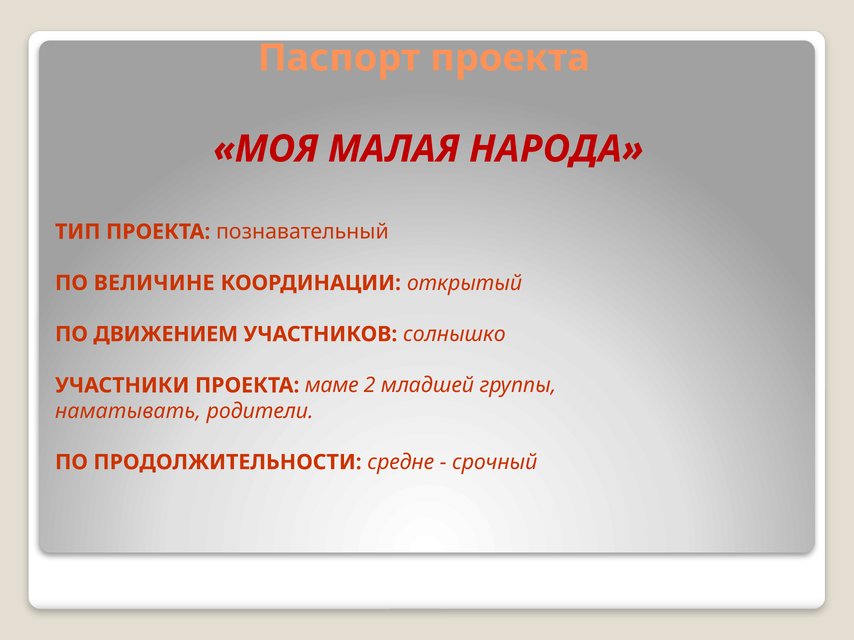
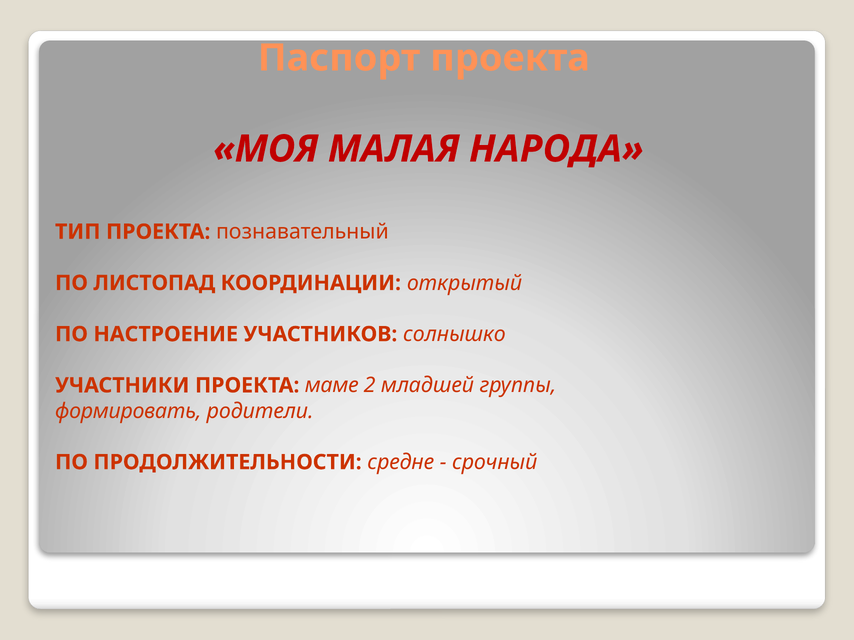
ВЕЛИЧИНЕ: ВЕЛИЧИНЕ -> ЛИСТОПАД (154, 283)
ДВИЖЕНИЕМ: ДВИЖЕНИЕМ -> НАСТРОЕНИЕ (166, 334)
наматывать: наматывать -> формировать (128, 411)
